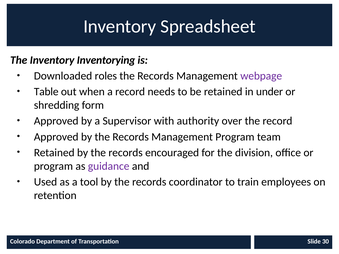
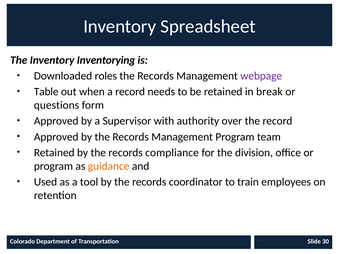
under: under -> break (269, 92)
shredding: shredding -> questions (57, 105)
encouraged: encouraged -> compliance (172, 153)
guidance colour: purple -> orange (109, 166)
